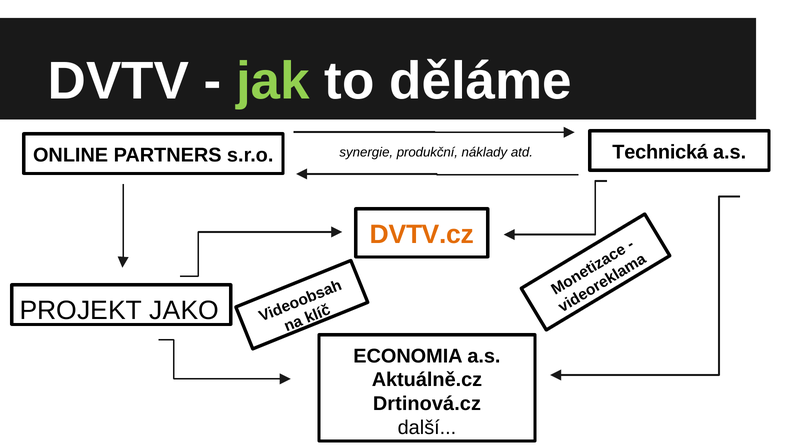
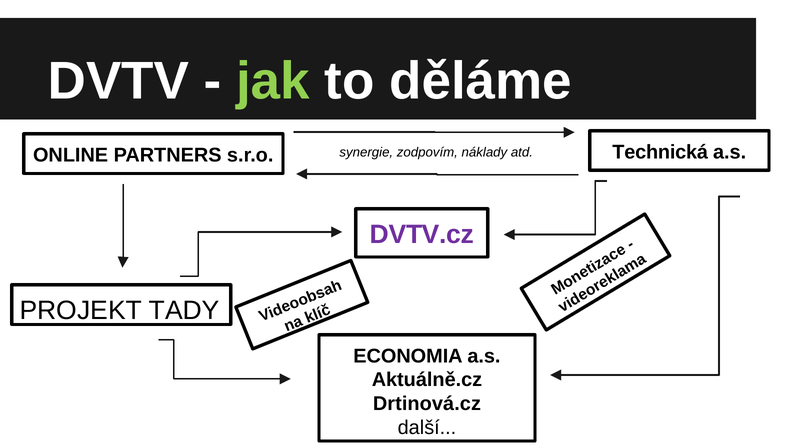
produkční: produkční -> zodpovím (427, 152)
DVTV.cz colour: orange -> purple (422, 234)
JAKO: JAKO -> TADY (184, 310)
